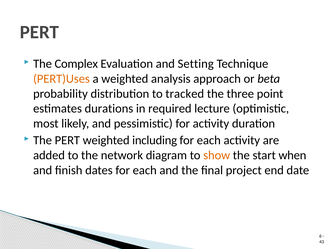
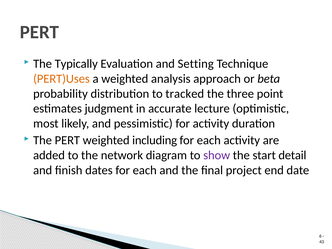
Complex: Complex -> Typically (76, 64)
durations: durations -> judgment (109, 109)
required: required -> accurate (170, 109)
show colour: orange -> purple (217, 155)
when: when -> detail (292, 155)
